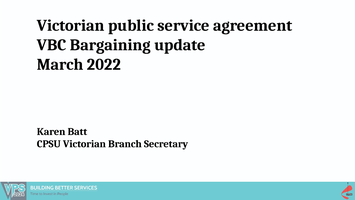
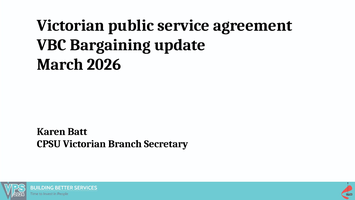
2022: 2022 -> 2026 (104, 64)
